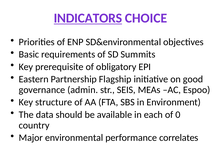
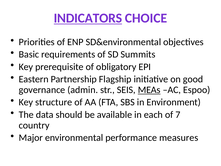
MEAs underline: none -> present (149, 90)
0: 0 -> 7 (178, 114)
correlates: correlates -> measures (179, 137)
